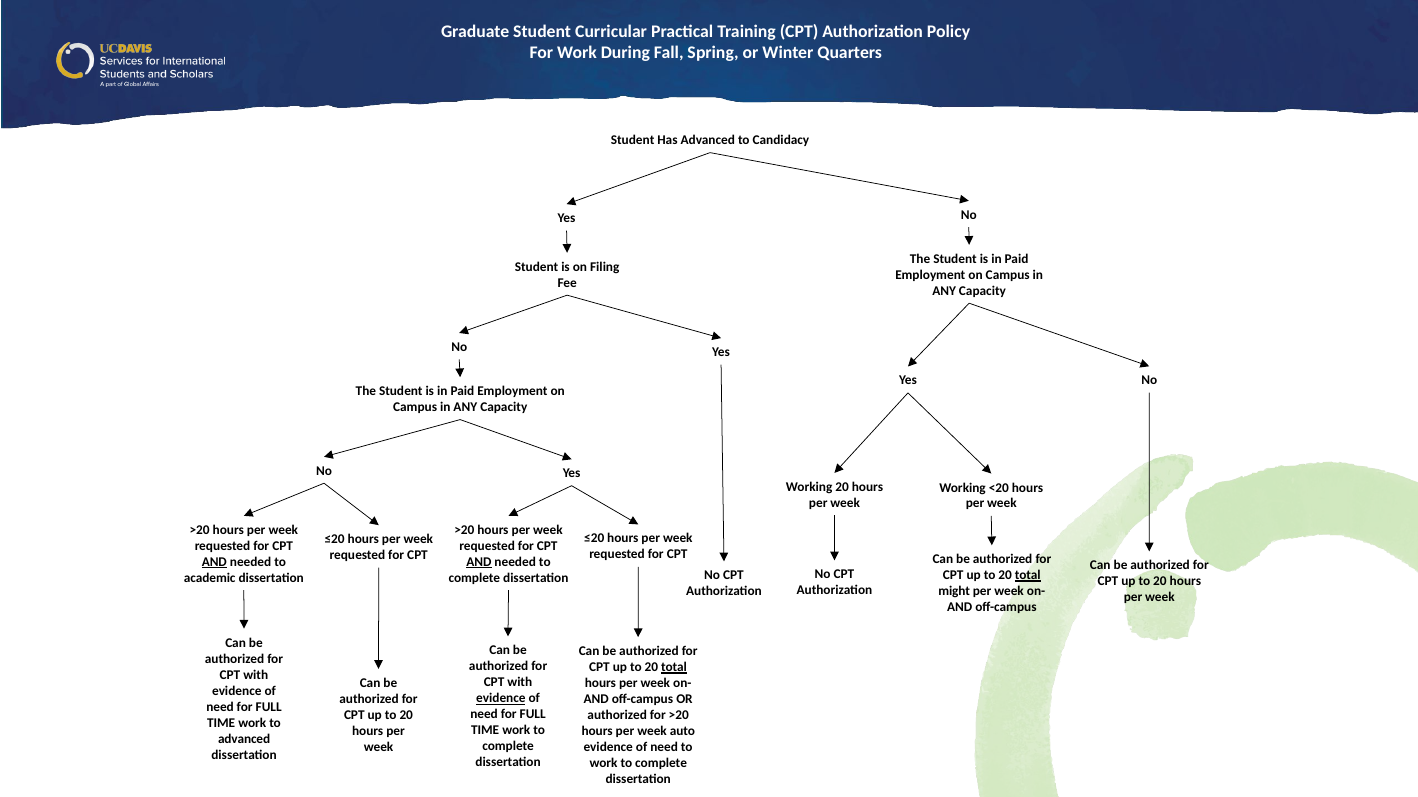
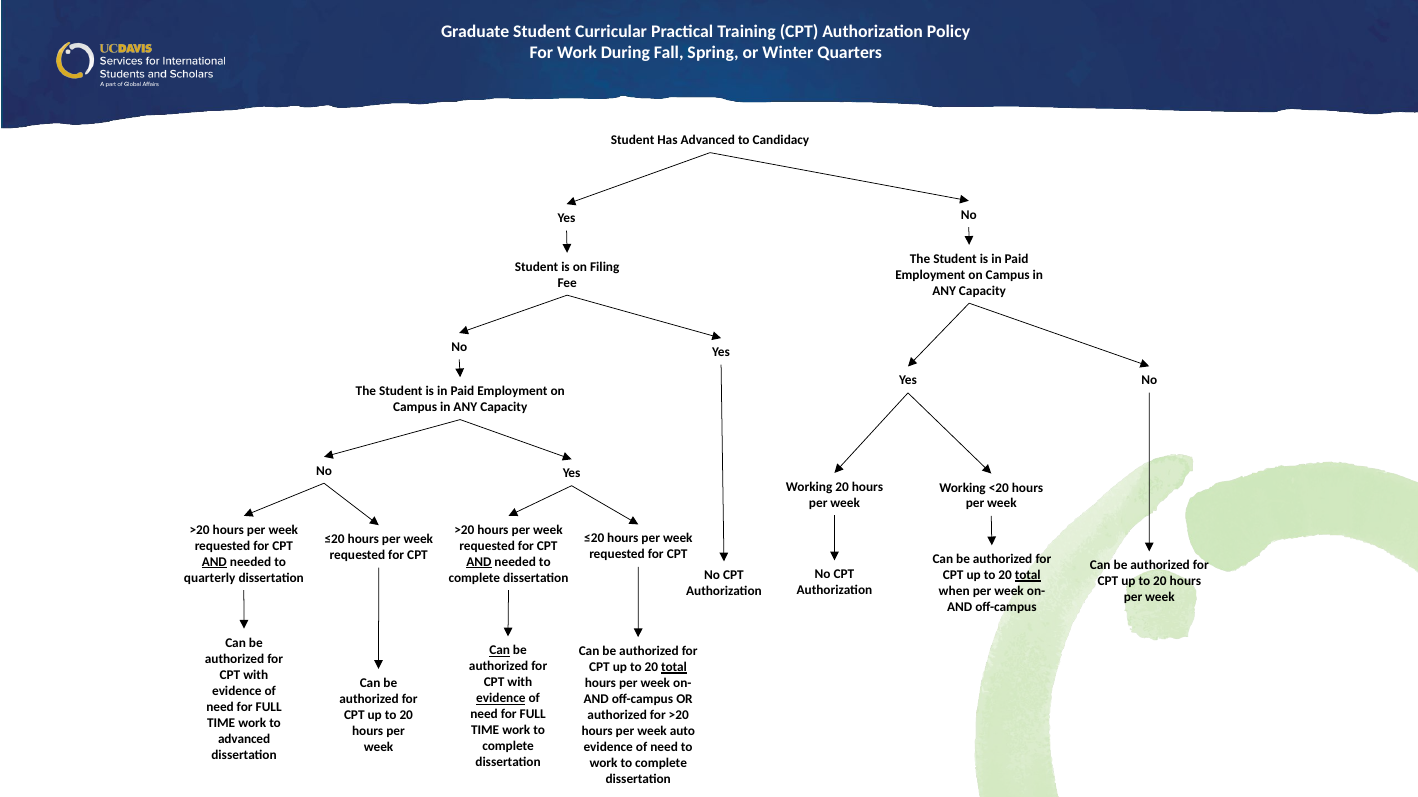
academic: academic -> quarterly (210, 578)
might: might -> when (954, 592)
Can underline: none -> present (500, 651)
